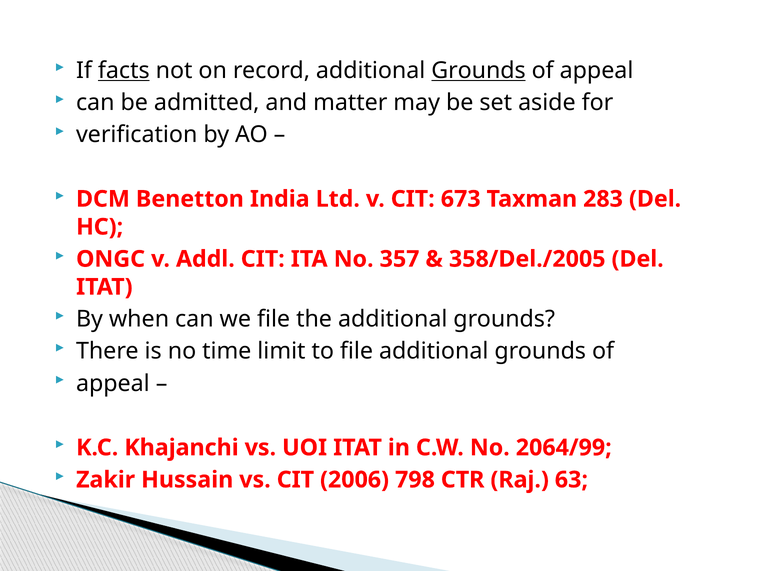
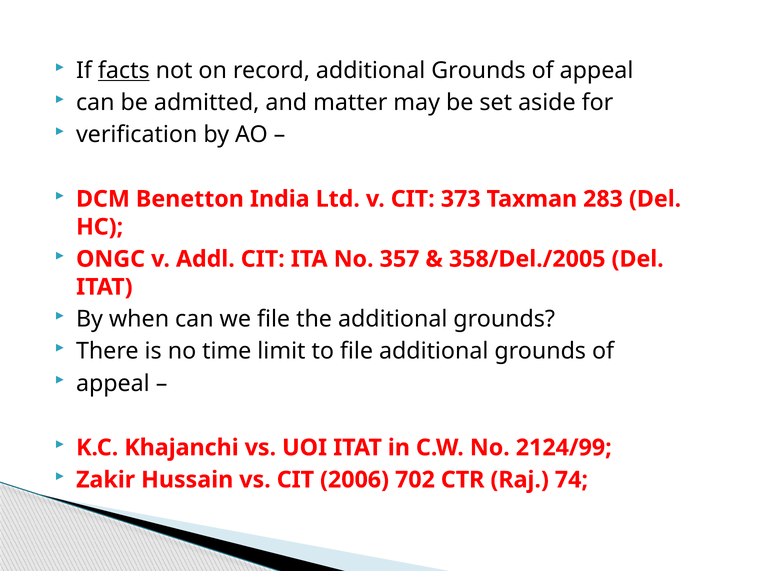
Grounds underline: present -> none (479, 71)
673: 673 -> 373 (461, 199)
2064/99: 2064/99 -> 2124/99 (564, 448)
798: 798 -> 702 (415, 480)
63: 63 -> 74 (571, 480)
